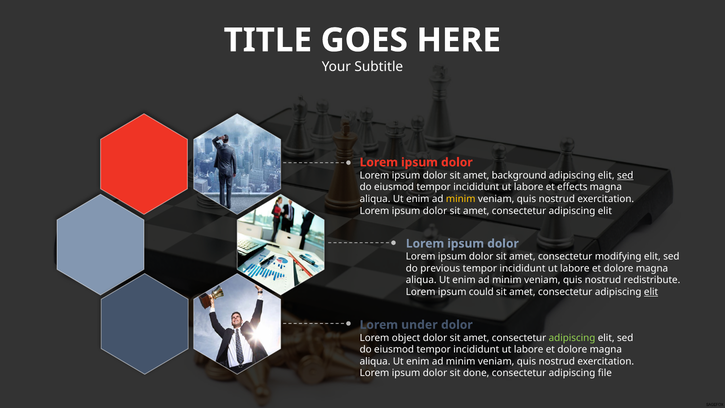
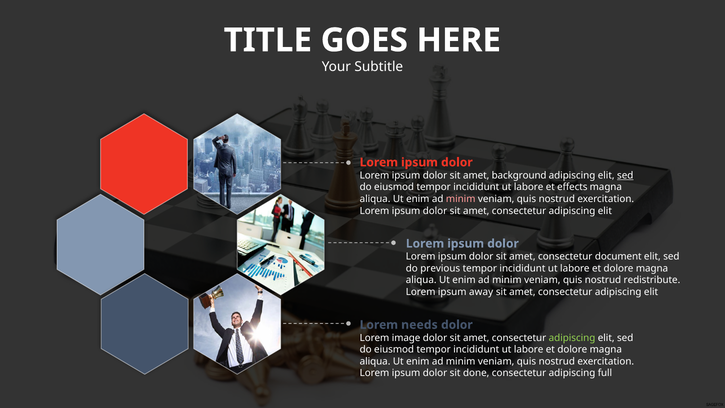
minim colour: yellow -> pink (461, 199)
modifying: modifying -> document (618, 256)
could: could -> away (481, 292)
elit underline: present -> none (651, 292)
under: under -> needs (419, 325)
object: object -> image (406, 338)
file: file -> full (605, 373)
